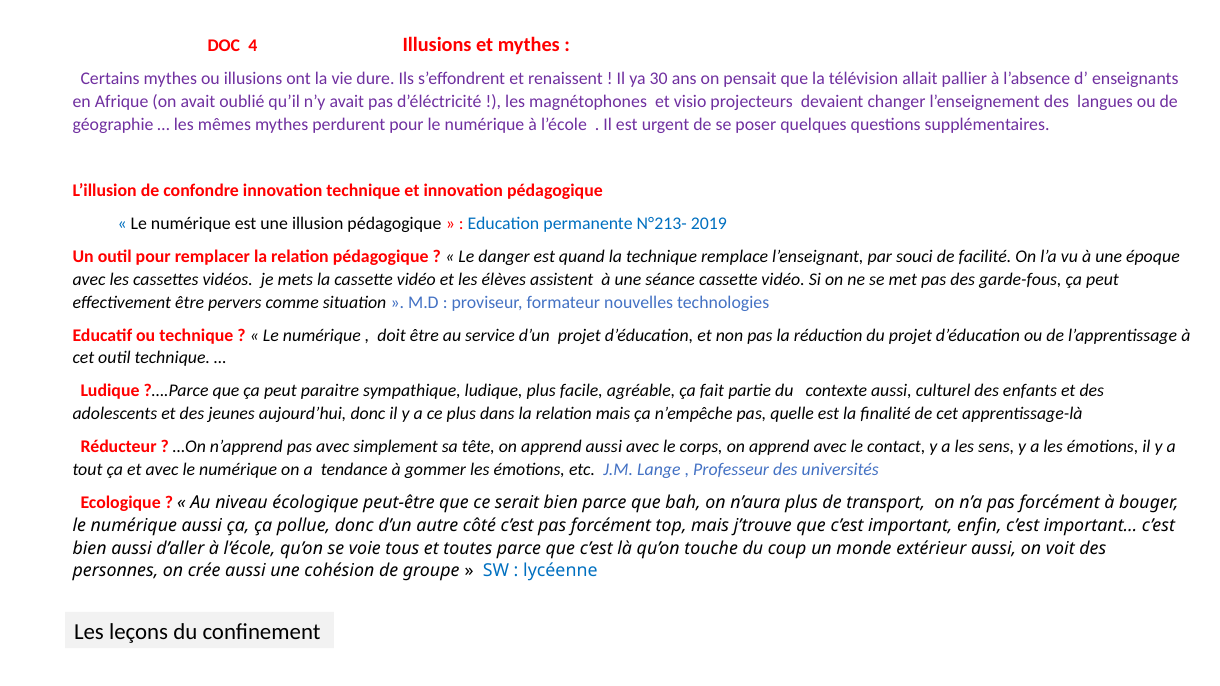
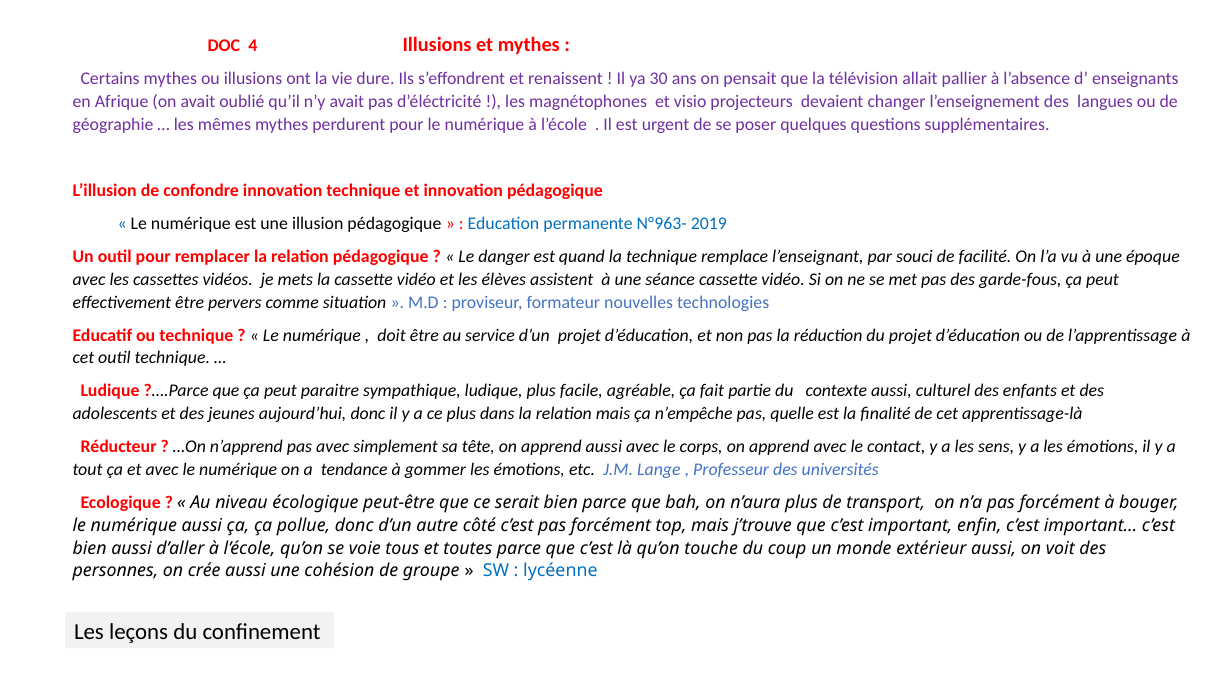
N°213-: N°213- -> N°963- (662, 224)
